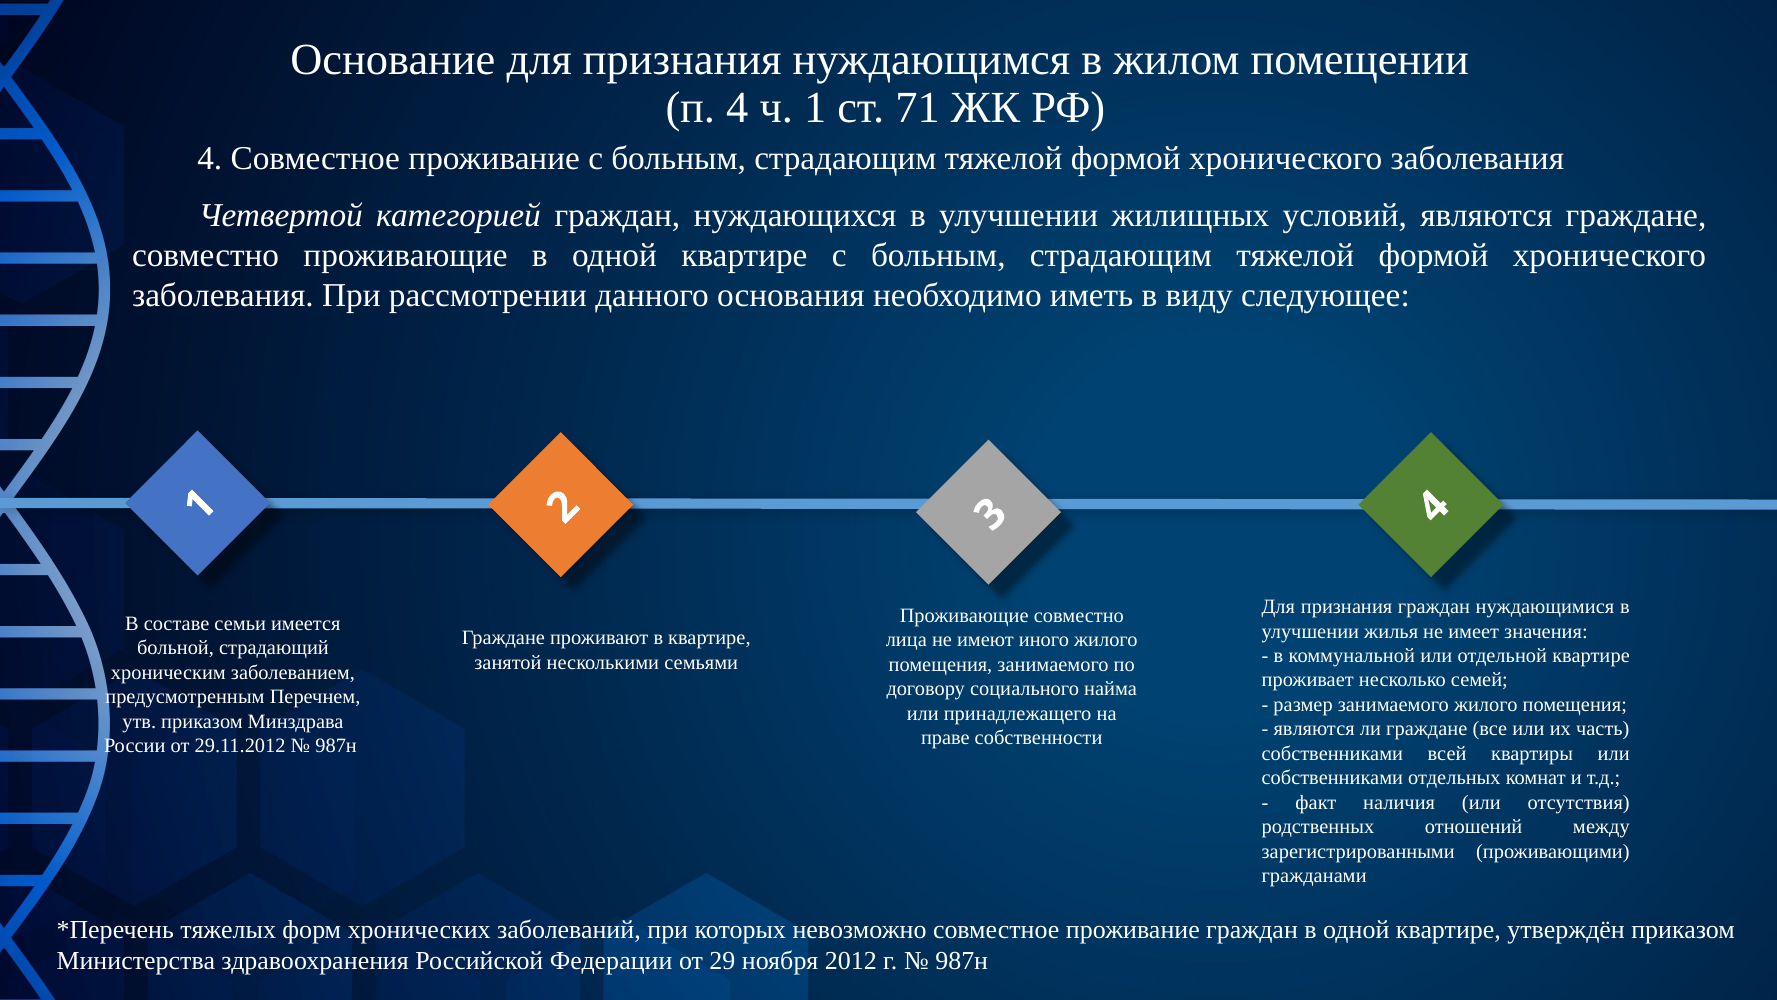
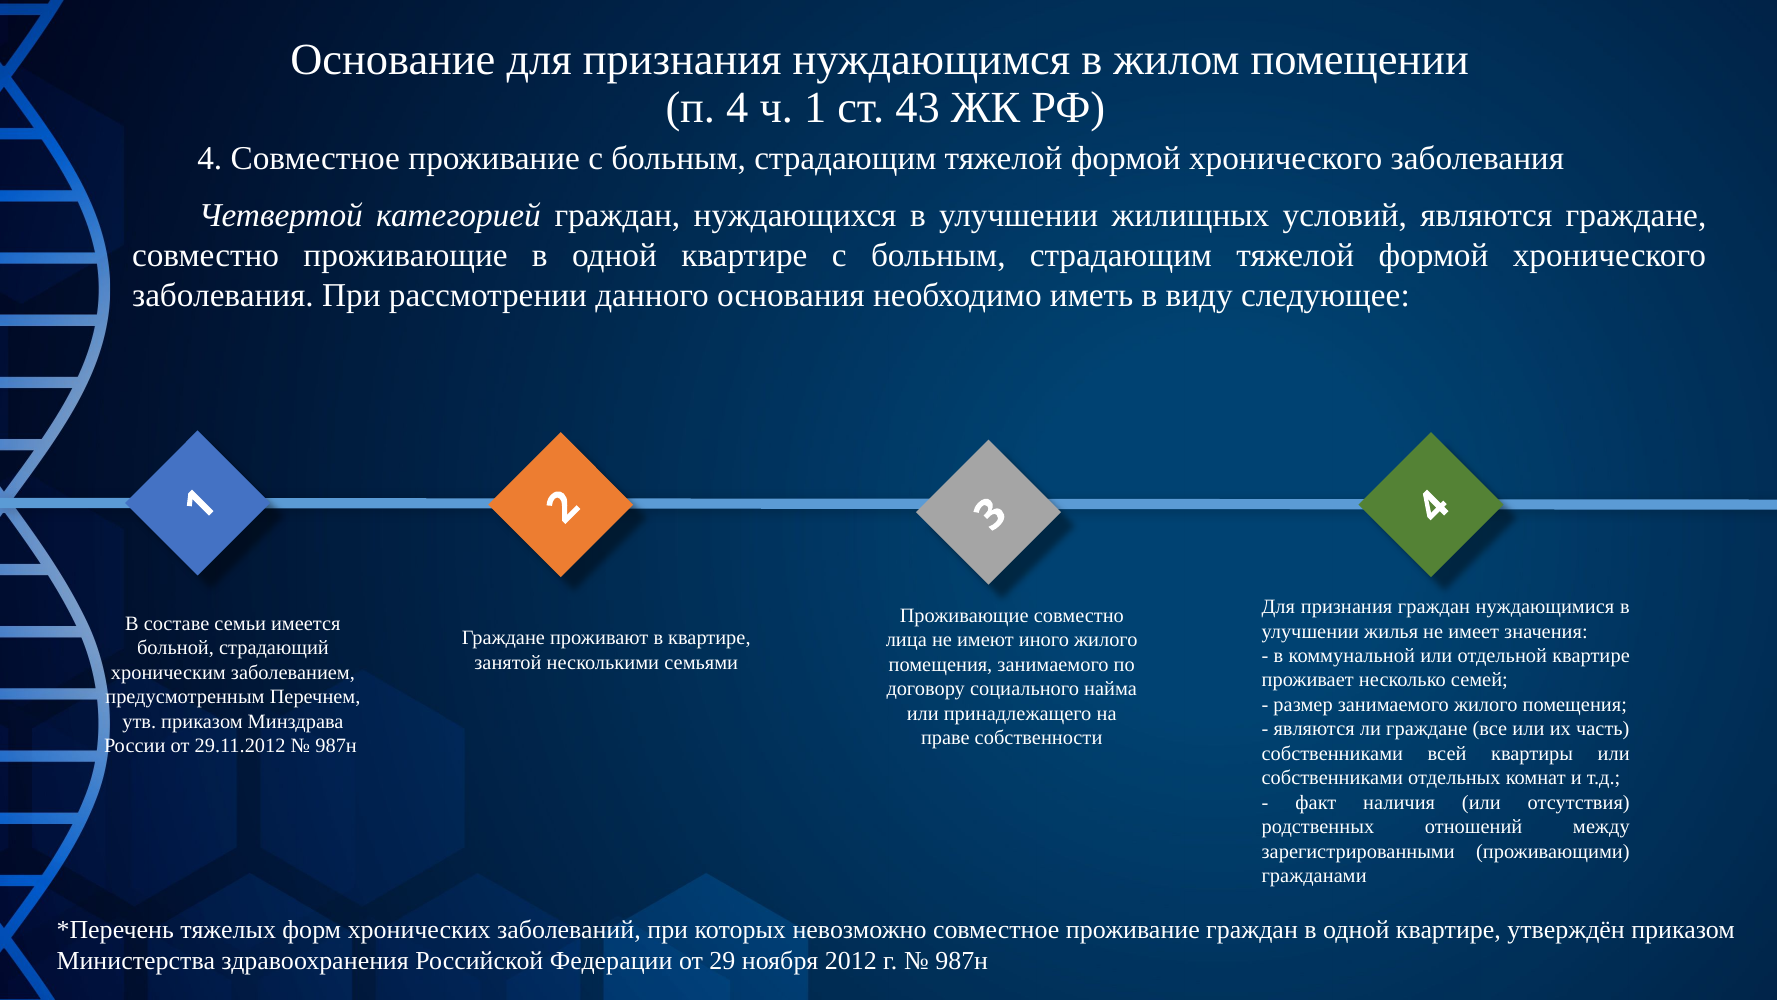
71: 71 -> 43 (918, 107)
